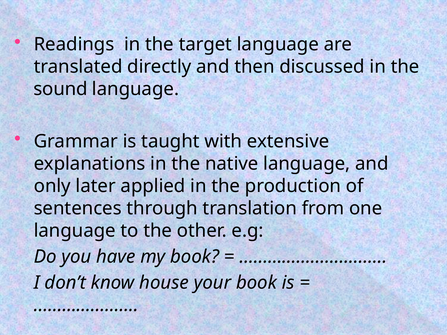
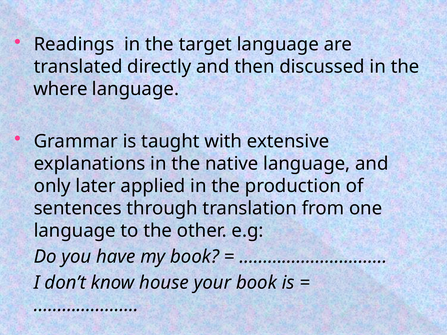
sound: sound -> where (61, 89)
